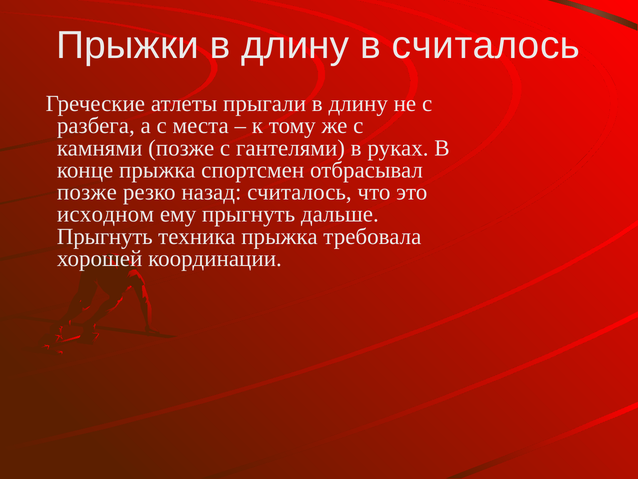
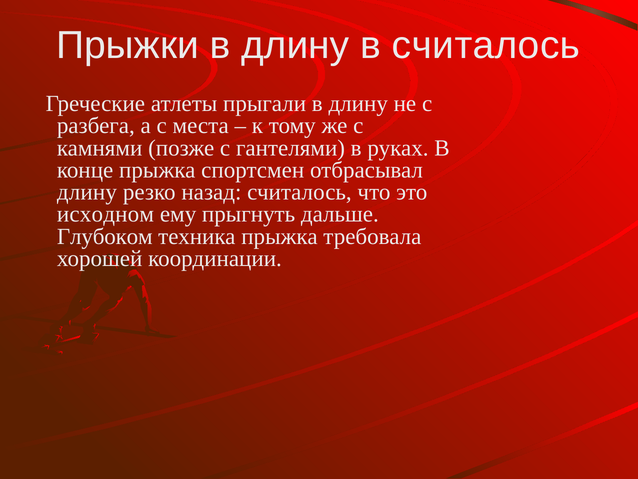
позже: позже -> длину (87, 192)
Прыгнуть: Прыгнуть -> Глубоком (105, 236)
